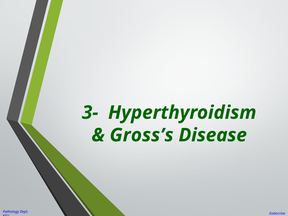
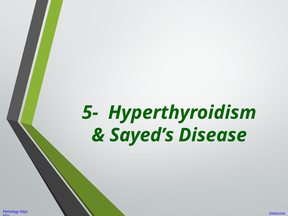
3-: 3- -> 5- (90, 113)
Gross’s: Gross’s -> Sayed’s (142, 135)
